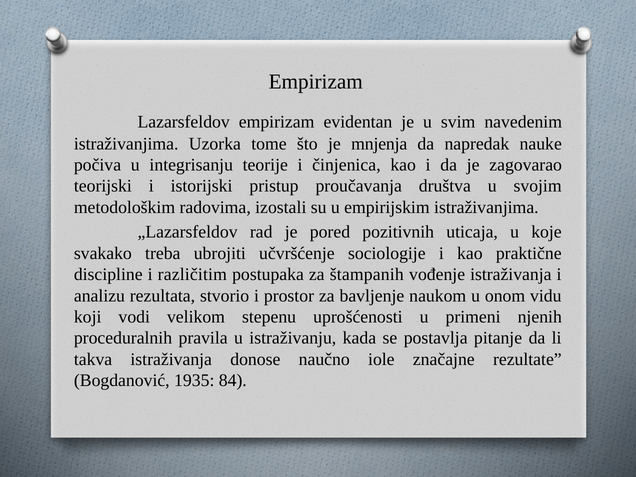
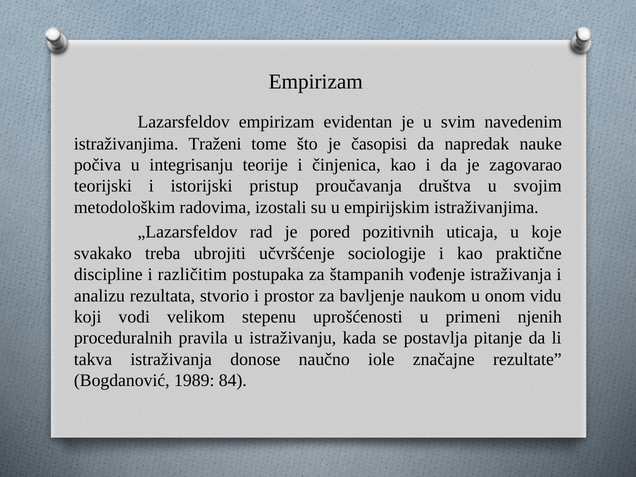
Uzorka: Uzorka -> Traženi (215, 144)
mnjenja: mnjenja -> časopisi (379, 144)
1935: 1935 -> 1989 (194, 381)
